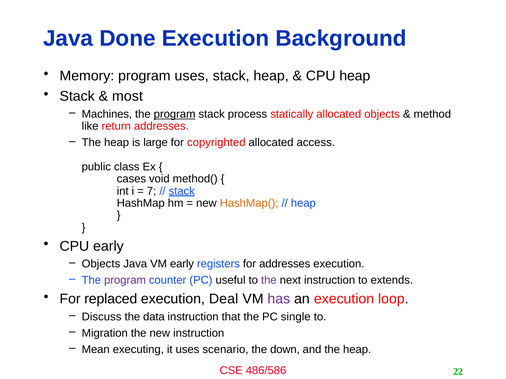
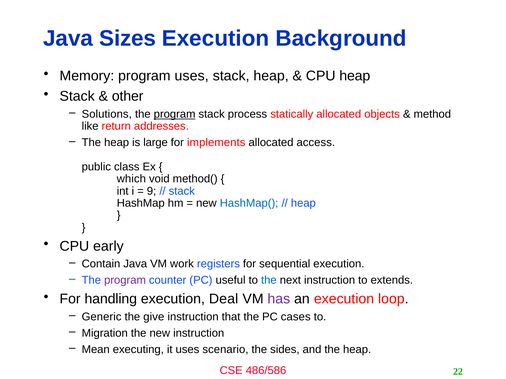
Done: Done -> Sizes (128, 38)
most: most -> other (128, 96)
Machines: Machines -> Solutions (107, 114)
copyrighted: copyrighted -> implements (216, 143)
cases: cases -> which (131, 179)
7: 7 -> 9 (152, 191)
stack underline: present -> none (182, 191)
HashMap( colour: orange -> blue (249, 203)
Objects: Objects -> Contain (101, 264)
VM early: early -> work (182, 264)
for addresses: addresses -> sequential (285, 264)
the colour: purple -> blue (269, 281)
replaced: replaced -> handling (111, 299)
Discuss: Discuss -> Generic (102, 317)
data: data -> give (154, 317)
single: single -> cases (296, 317)
down: down -> sides (285, 350)
